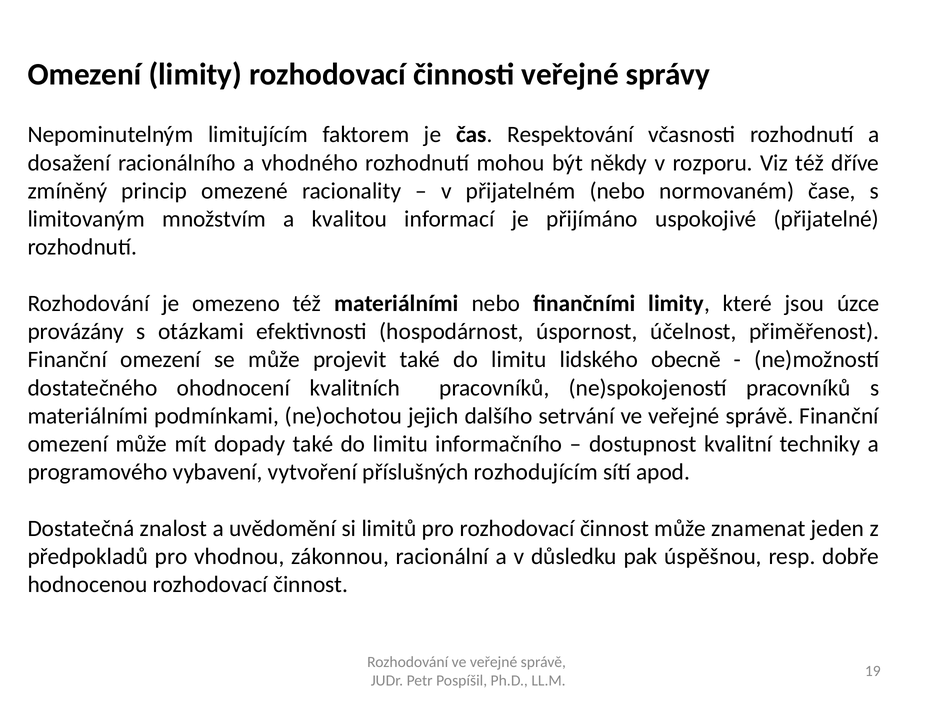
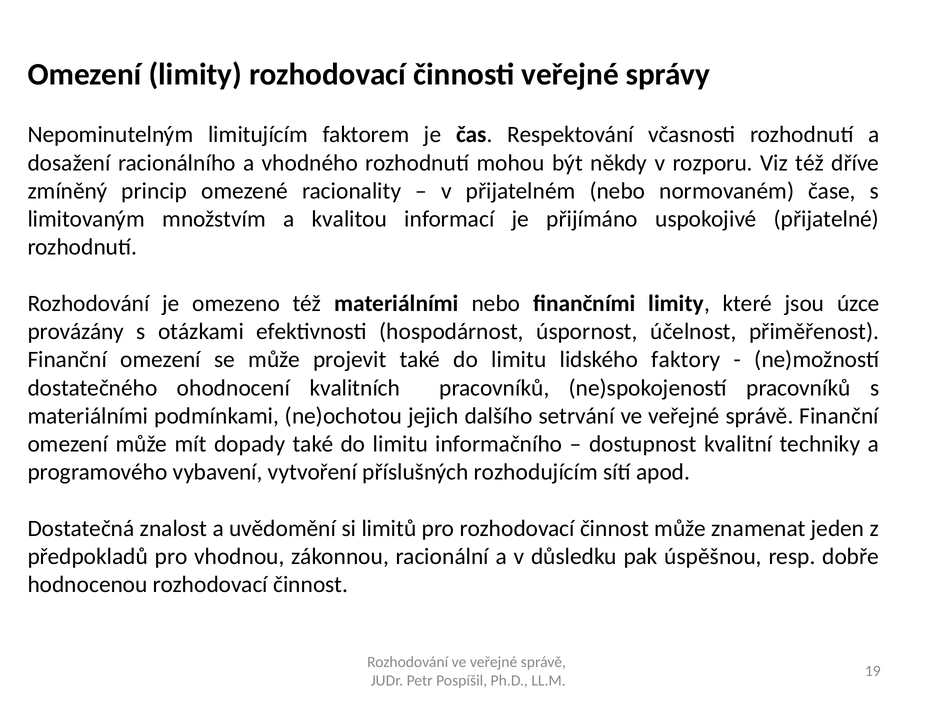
obecně: obecně -> faktory (686, 360)
